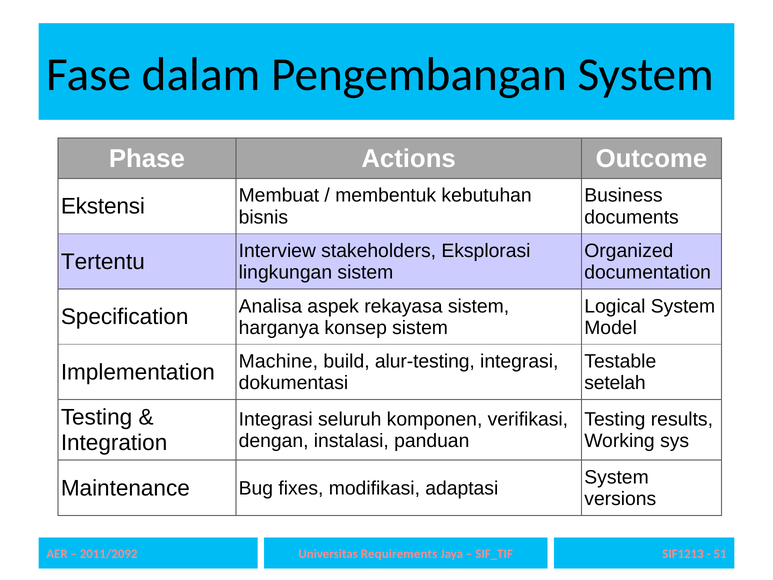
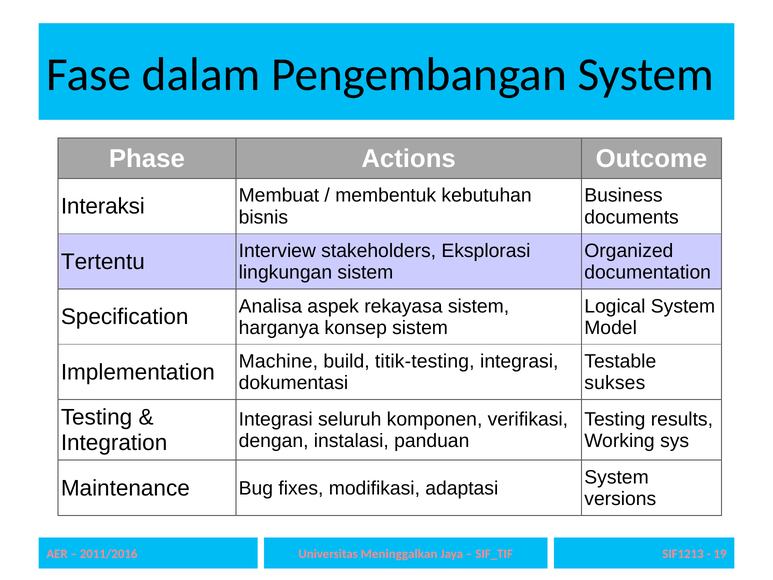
Ekstensi: Ekstensi -> Interaksi (103, 206)
alur-testing: alur-testing -> titik-testing (425, 361)
setelah: setelah -> sukses (615, 383)
Requirements: Requirements -> Meninggalkan (399, 554)
51: 51 -> 19 (720, 554)
2011/2092: 2011/2092 -> 2011/2016 (109, 554)
